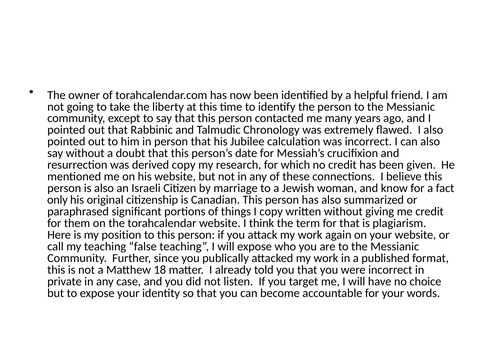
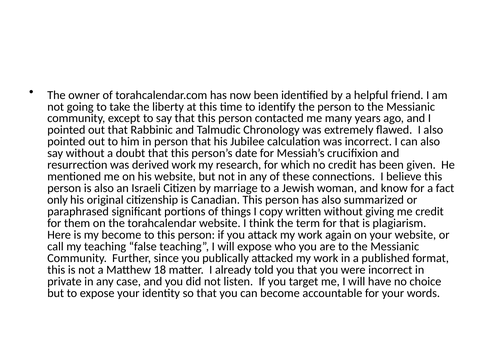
derived copy: copy -> work (184, 165)
my position: position -> become (121, 235)
